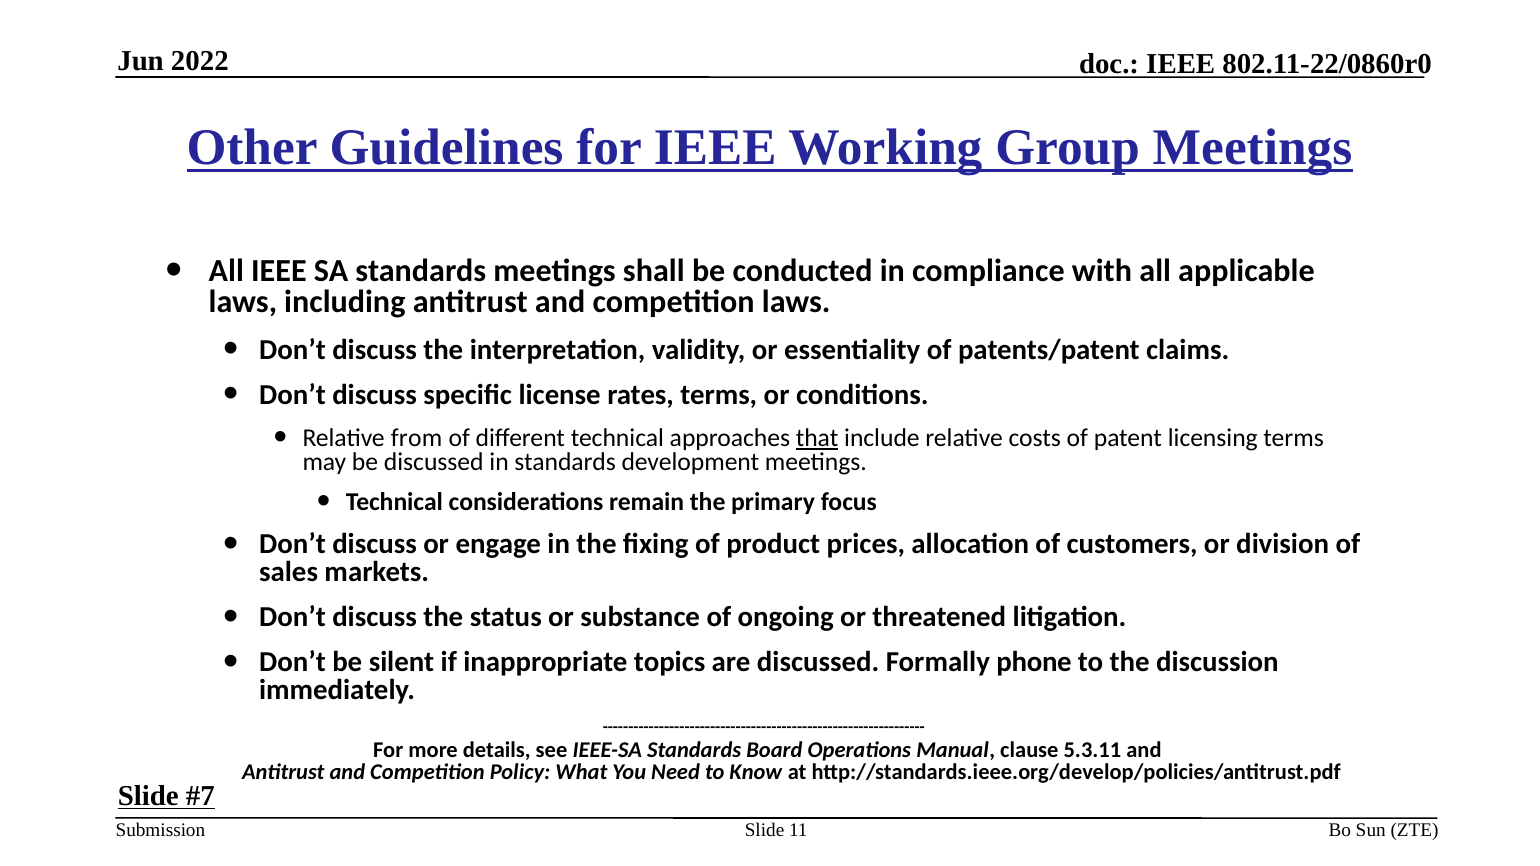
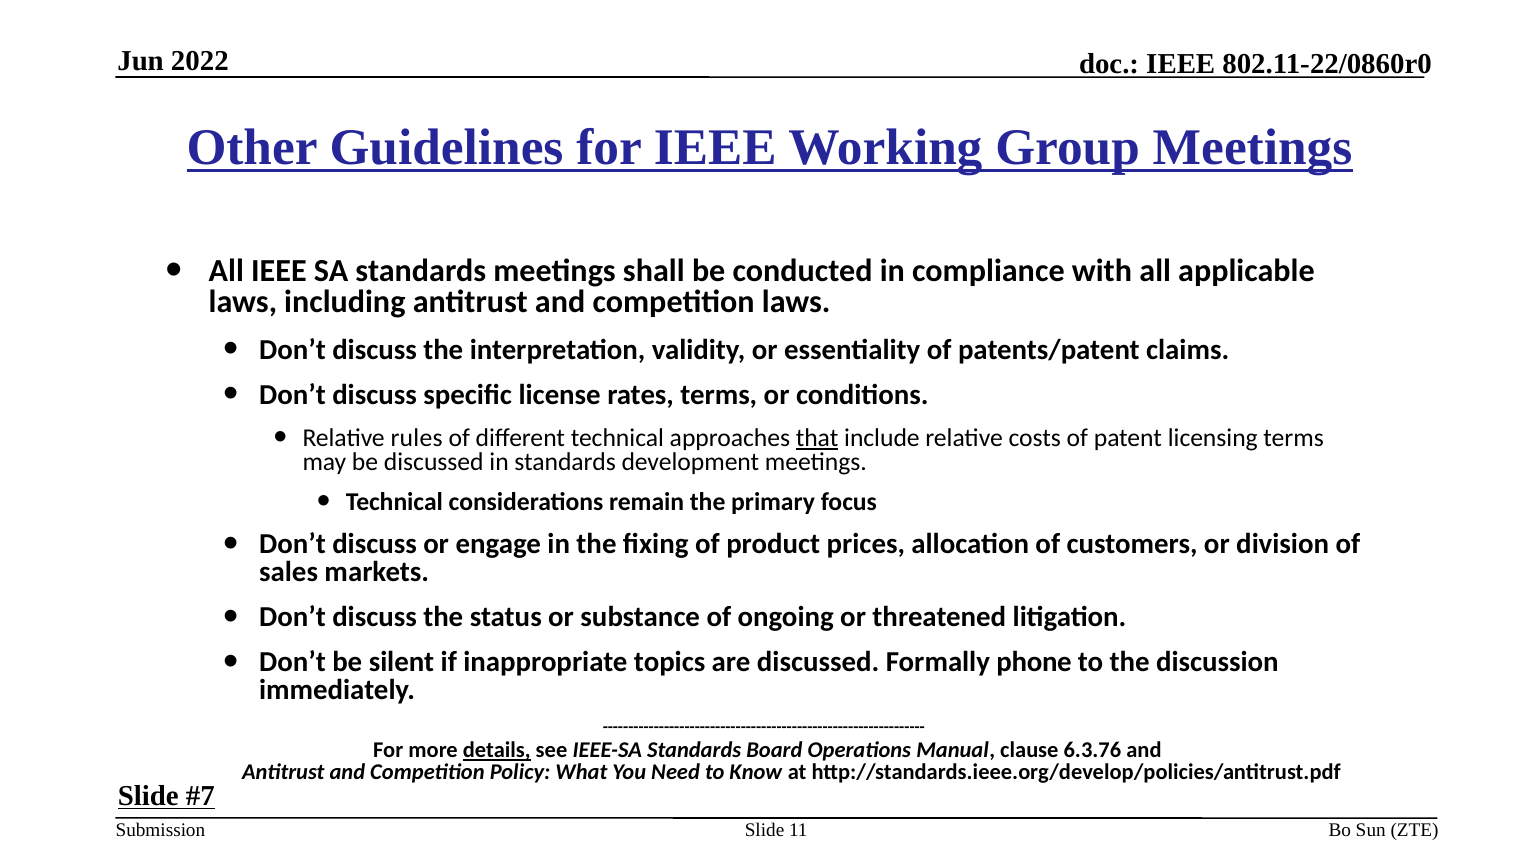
from: from -> rules (417, 438)
details underline: none -> present (497, 751)
5.3.11: 5.3.11 -> 6.3.76 (1092, 751)
